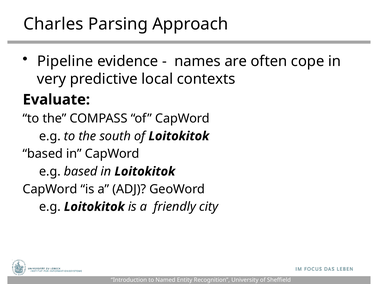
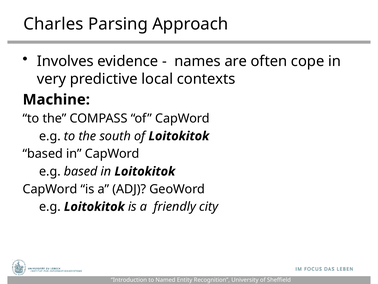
Pipeline: Pipeline -> Involves (65, 61)
Evaluate: Evaluate -> Machine (56, 99)
